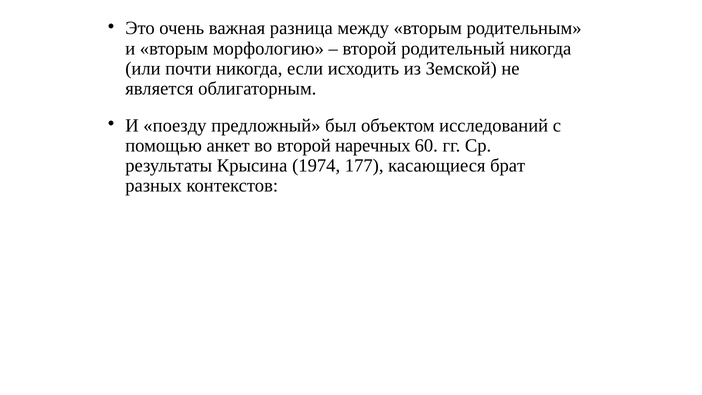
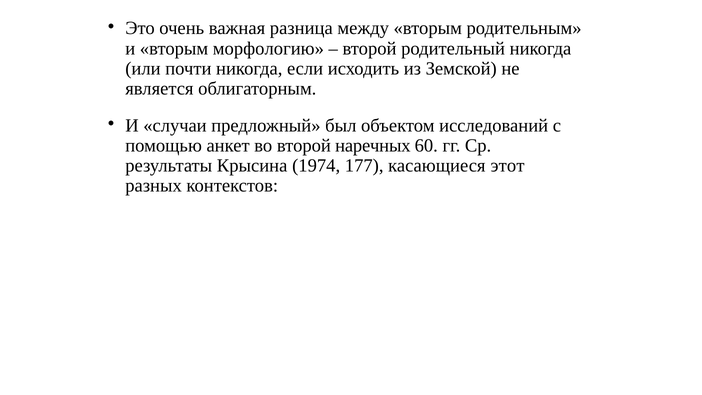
поезду: поезду -> случаи (175, 125)
брат: брат -> этот (508, 165)
